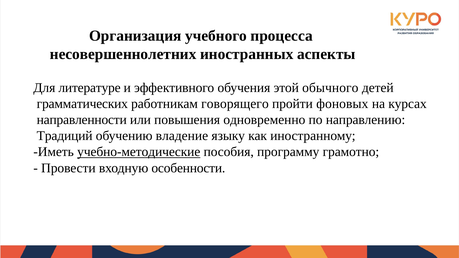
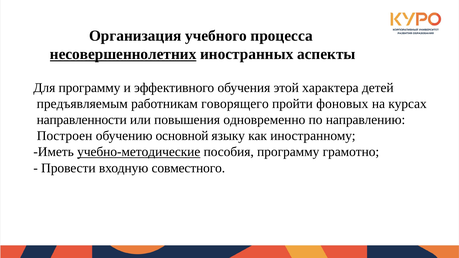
несовершеннолетних underline: none -> present (123, 54)
Для литературе: литературе -> программу (90, 88)
обычного: обычного -> характера (330, 88)
грамматических: грамматических -> предъявляемым (82, 104)
Традиций: Традиций -> Построен (65, 136)
владение: владение -> основной (182, 136)
особенности: особенности -> совместного (188, 168)
